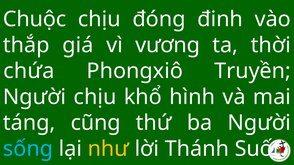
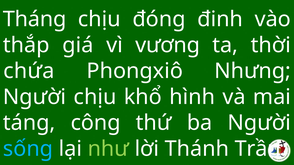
Chuộc: Chuộc -> Tháng (35, 19)
Truyền: Truyền -> Nhưng (253, 71)
cũng: cũng -> công (96, 123)
như colour: yellow -> light green (108, 149)
Suốt: Suốt -> Trần (261, 149)
